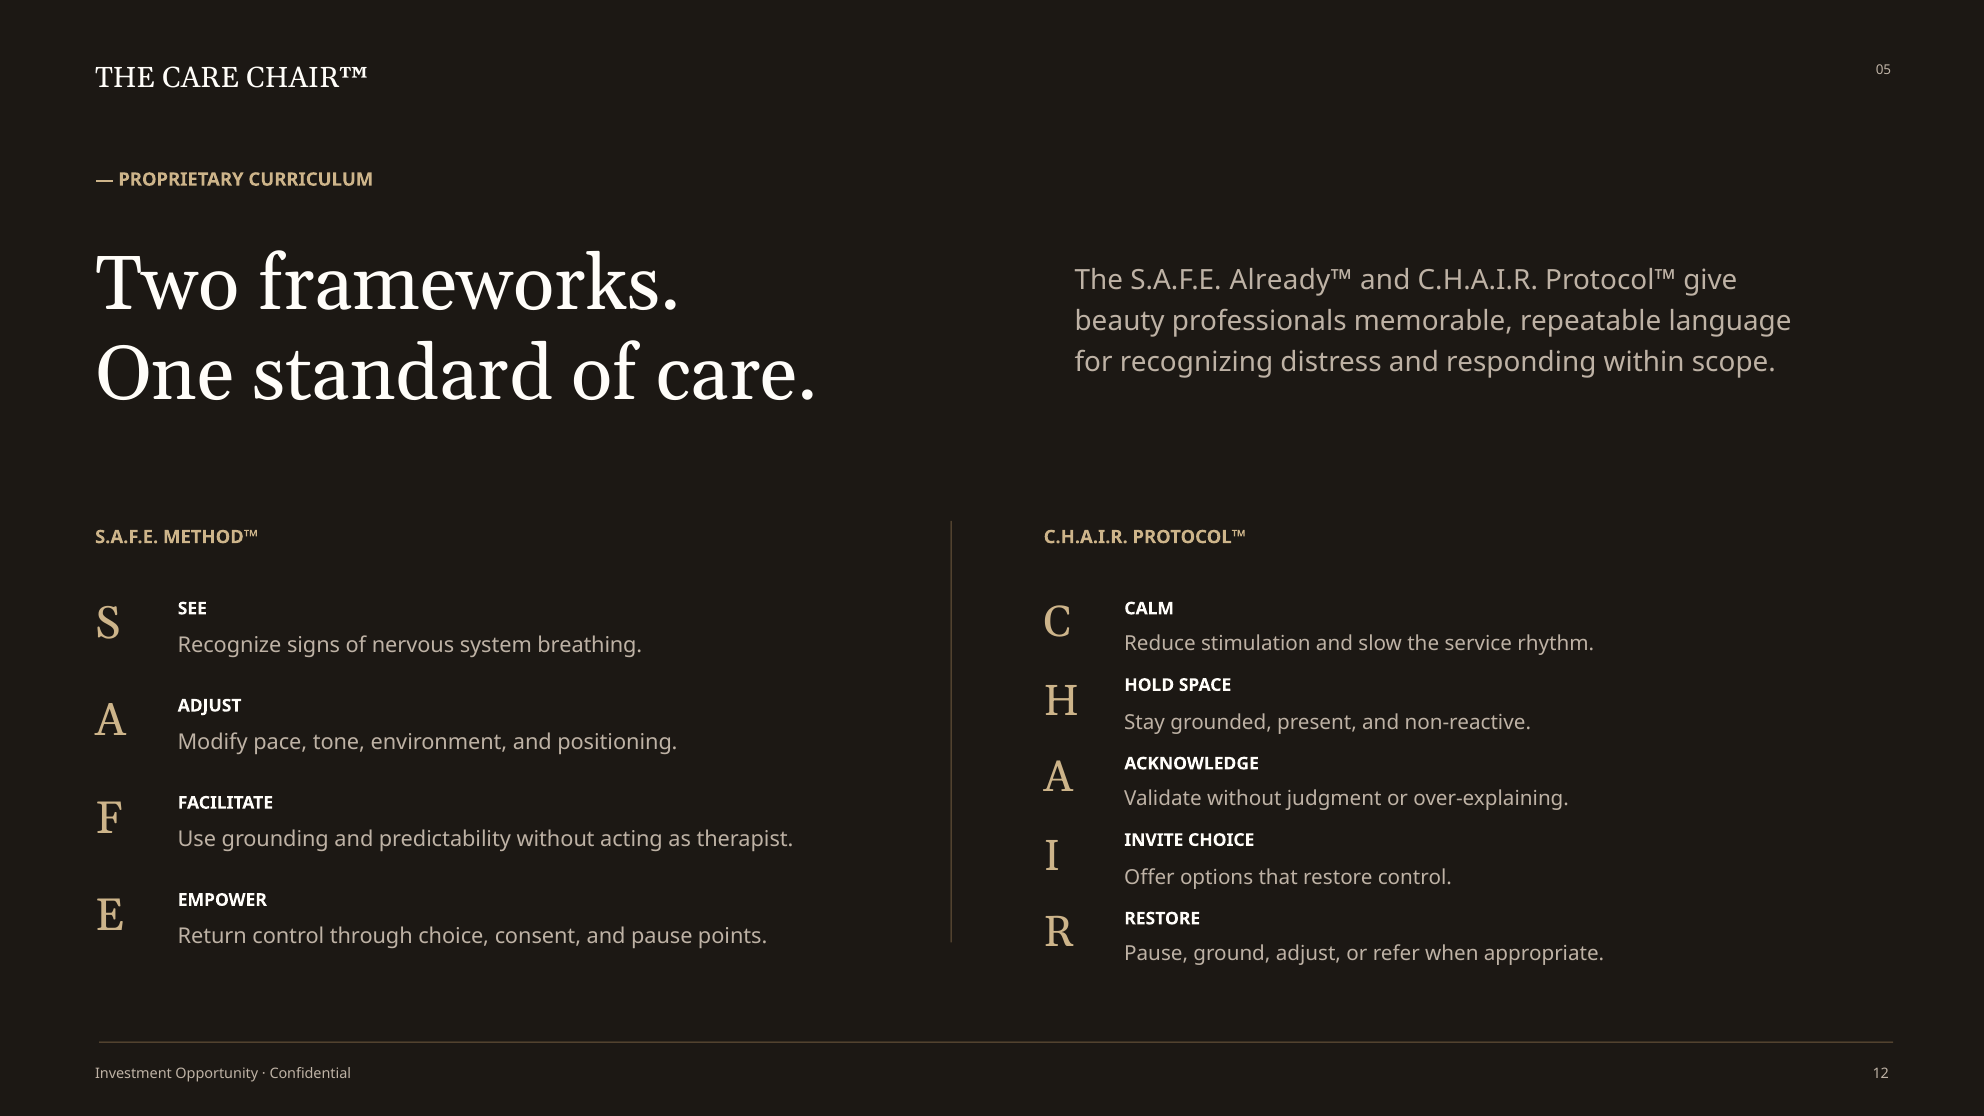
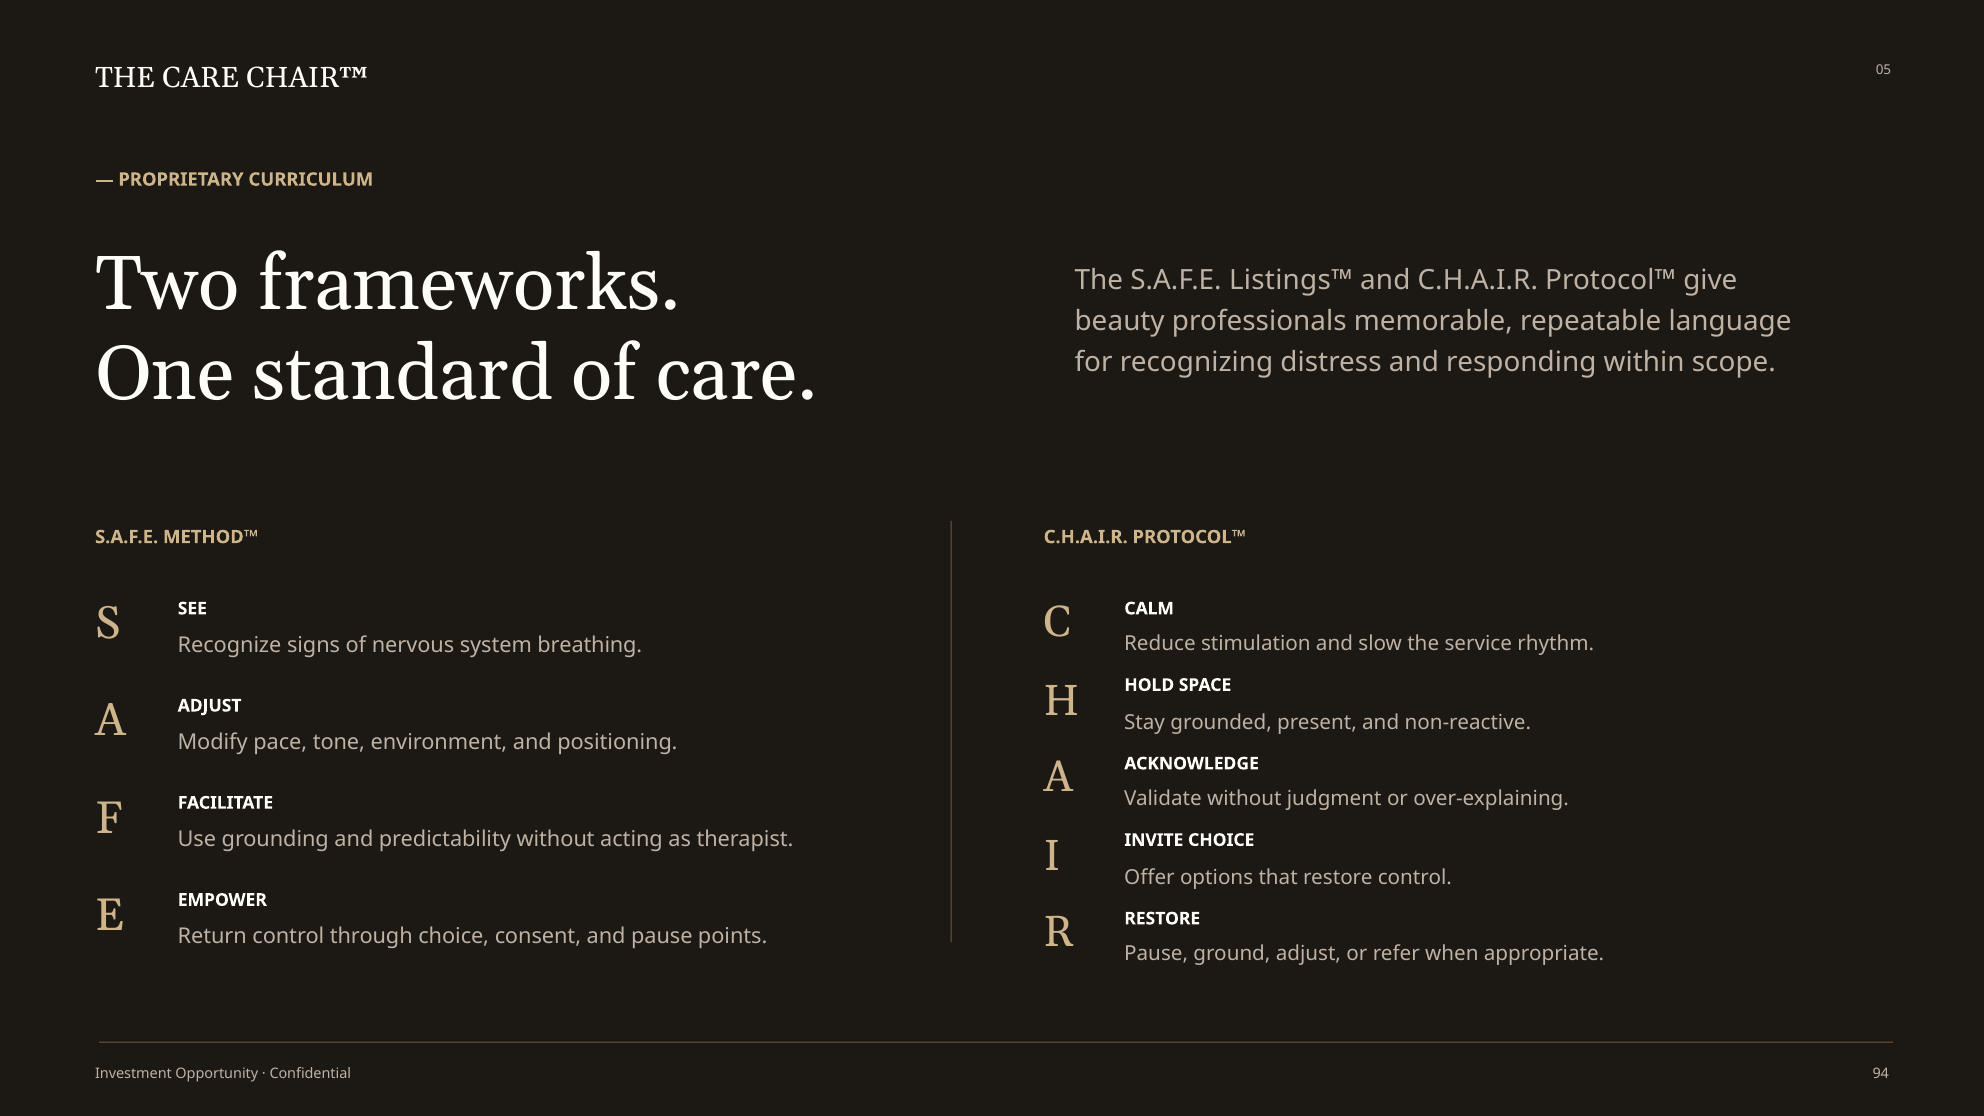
Already™: Already™ -> Listings™ (1291, 280)
12: 12 -> 94 (1881, 1073)
